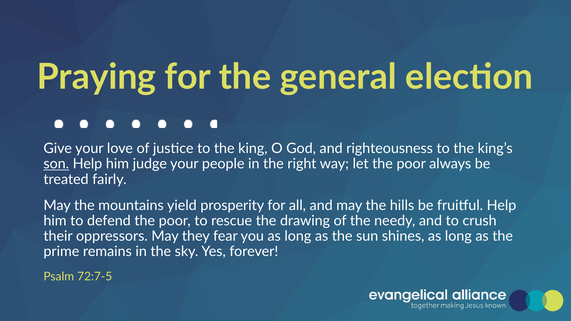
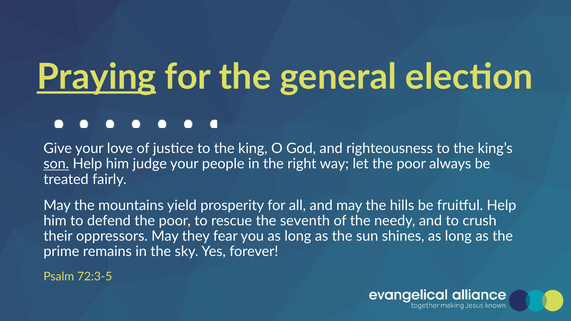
Praying underline: none -> present (96, 77)
drawing: drawing -> seventh (305, 221)
72:7-5: 72:7-5 -> 72:3-5 (95, 277)
